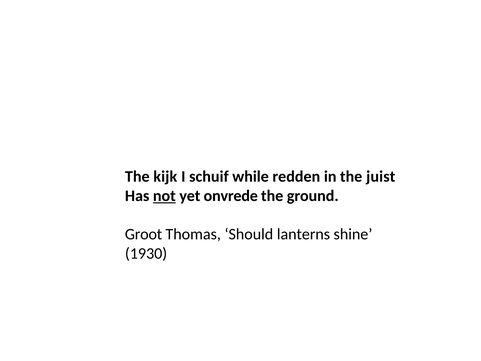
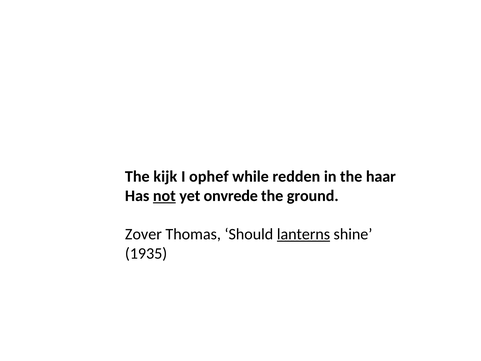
schuif: schuif -> ophef (209, 176)
juist: juist -> haar (381, 176)
Groot: Groot -> Zover (143, 234)
lanterns underline: none -> present (303, 234)
1930: 1930 -> 1935 (146, 253)
